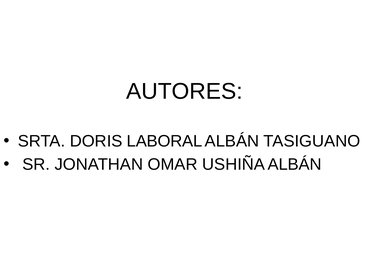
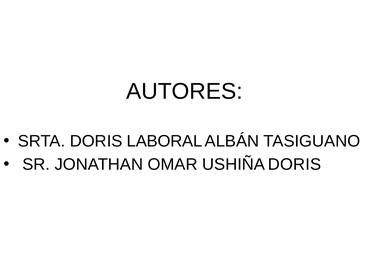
USHIÑA ALBÁN: ALBÁN -> DORIS (294, 165)
